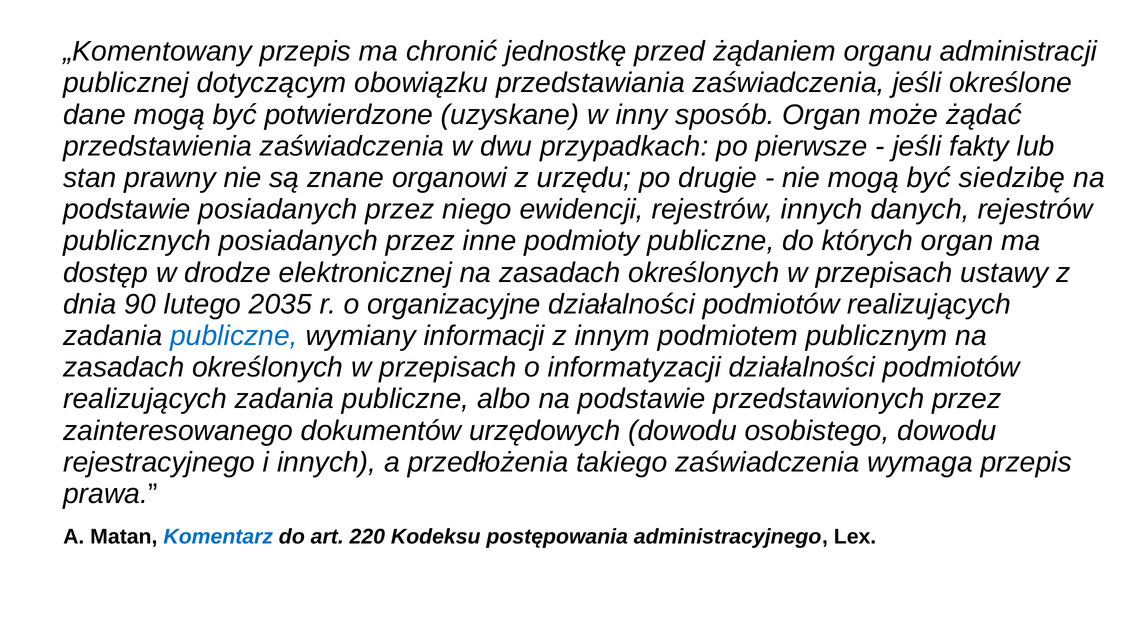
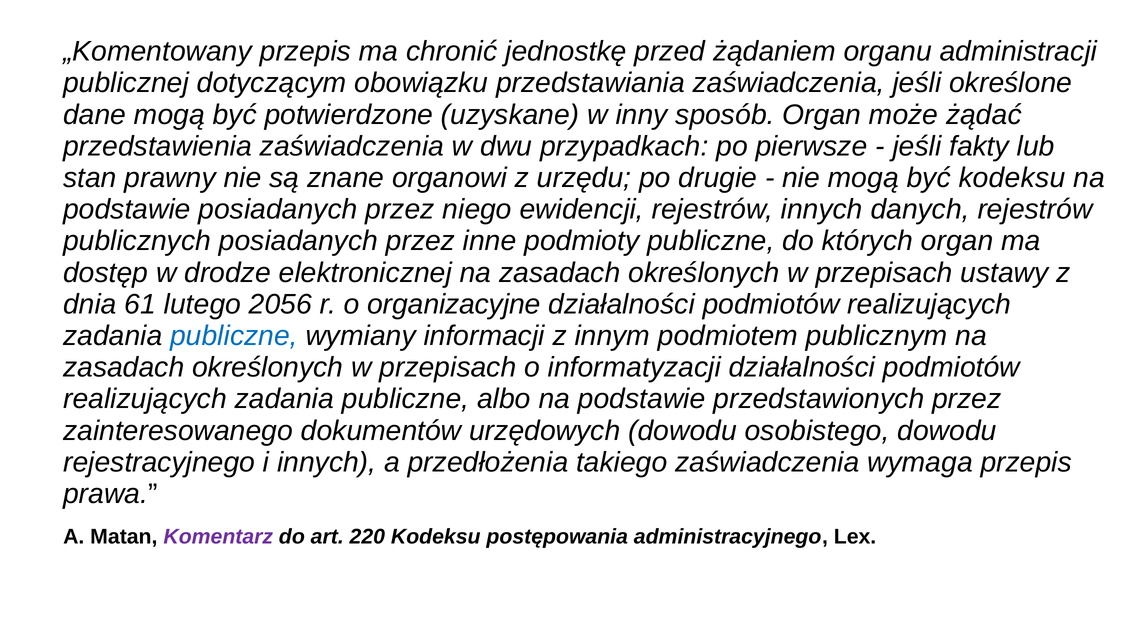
być siedzibę: siedzibę -> kodeksu (1012, 178)
90: 90 -> 61 (140, 304)
2035: 2035 -> 2056 (280, 304)
Komentarz colour: blue -> purple (218, 537)
